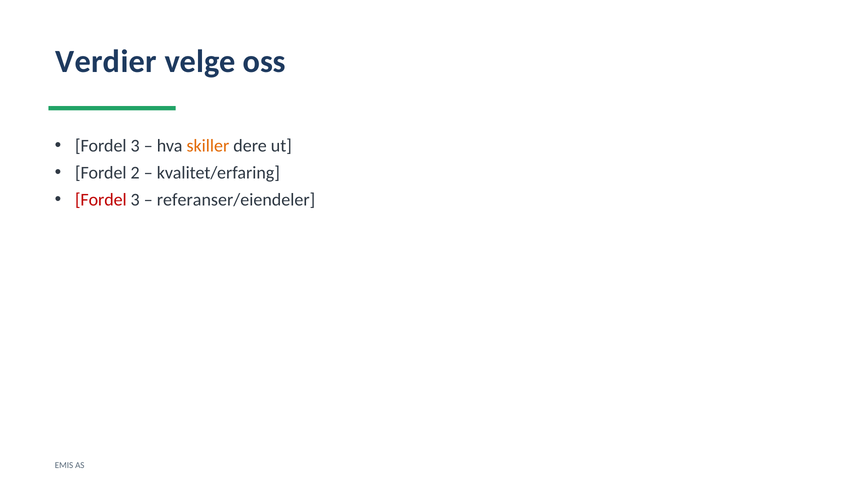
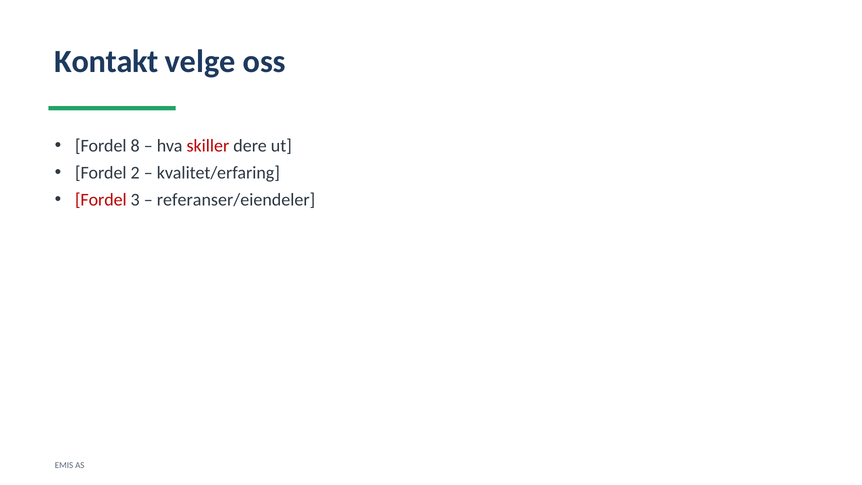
Verdier: Verdier -> Kontakt (106, 62)
3: 3 -> 8 (135, 146)
skiller colour: orange -> red (208, 146)
